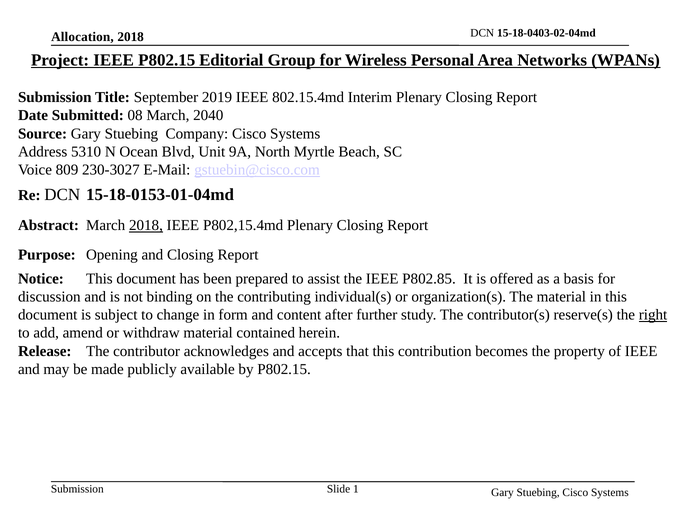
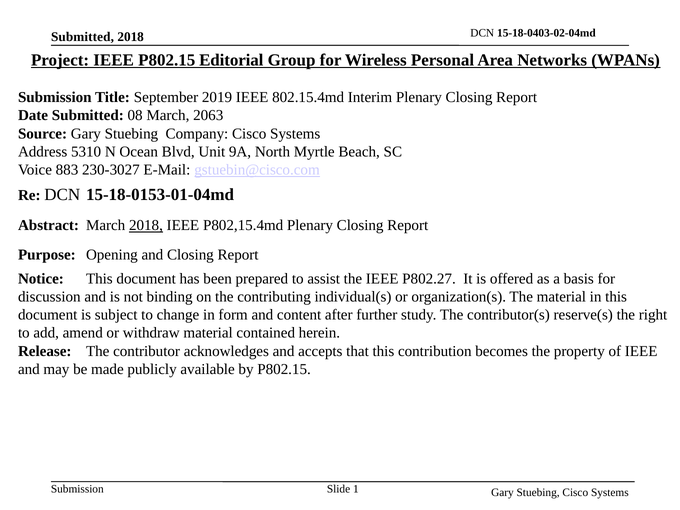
Allocation: Allocation -> Submitted (82, 37)
2040: 2040 -> 2063 (208, 115)
809: 809 -> 883 (67, 170)
P802.85: P802.85 -> P802.27 (429, 279)
right underline: present -> none (653, 315)
